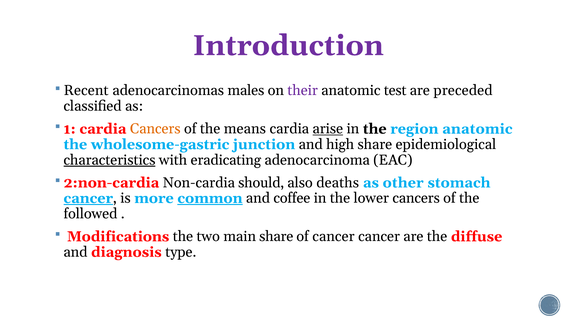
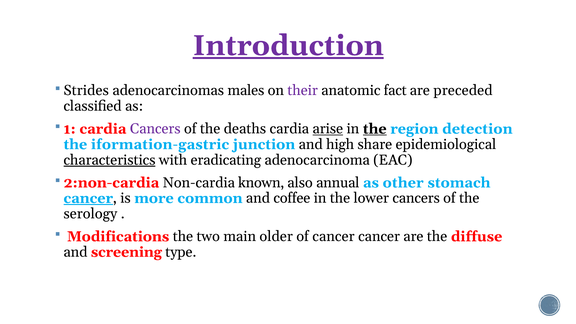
Introduction underline: none -> present (288, 46)
Recent: Recent -> Strides (86, 91)
test: test -> fact (395, 91)
Cancers colour: orange -> purple (155, 129)
means: means -> deaths (245, 129)
the underline: none -> present (375, 129)
region anatomic: anatomic -> detection (477, 129)
wholesome-gastric: wholesome-gastric -> iformation-gastric (160, 144)
should: should -> known (261, 183)
deaths: deaths -> annual (338, 183)
common underline: present -> none (210, 198)
followed: followed -> serology (90, 214)
main share: share -> older (276, 237)
diagnosis: diagnosis -> screening (126, 252)
